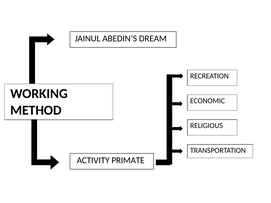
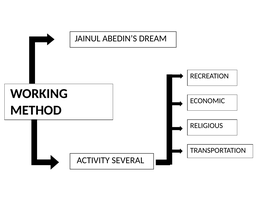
PRIMATE: PRIMATE -> SEVERAL (128, 161)
